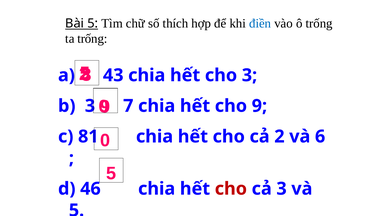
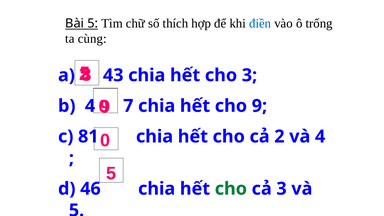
ta trống: trống -> cùng (92, 39)
3: 3 -> 4 (90, 106)
và 6: 6 -> 4 (320, 137)
cho colour: red -> green (231, 189)
